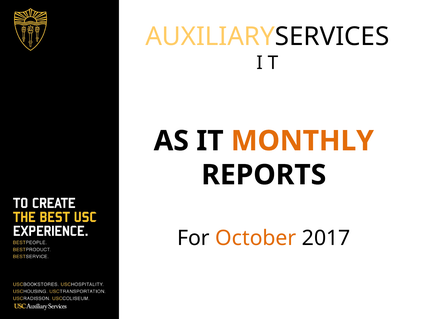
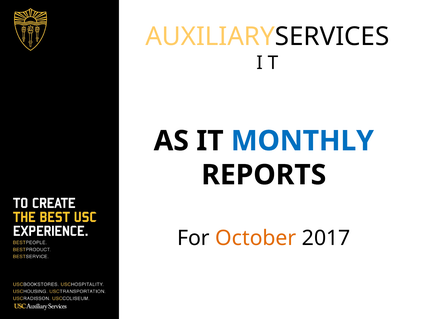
MONTHLY colour: orange -> blue (302, 141)
